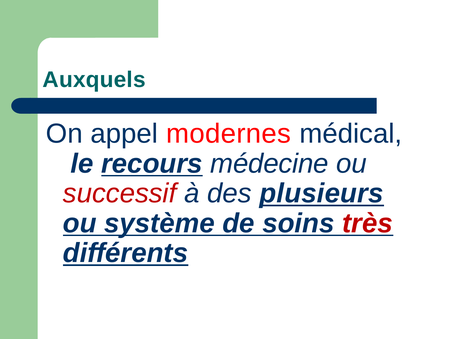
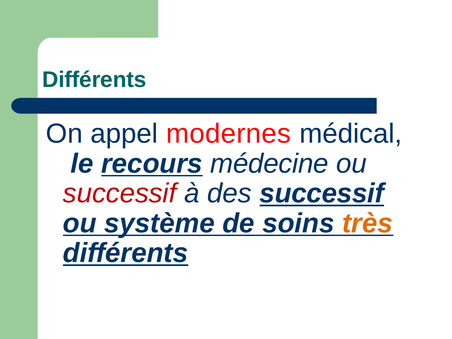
Auxquels: Auxquels -> Différents (94, 80)
des plusieurs: plusieurs -> successif (322, 193)
très colour: red -> orange (367, 223)
